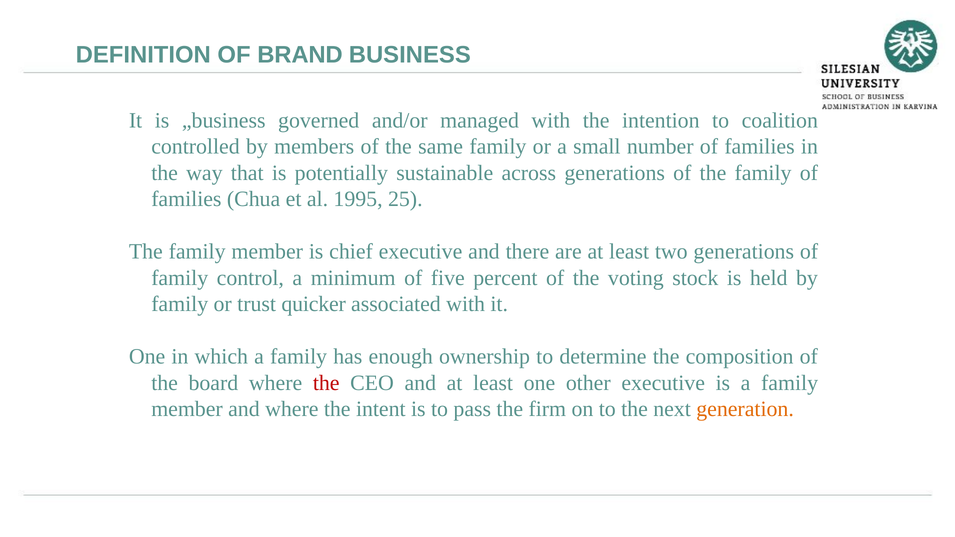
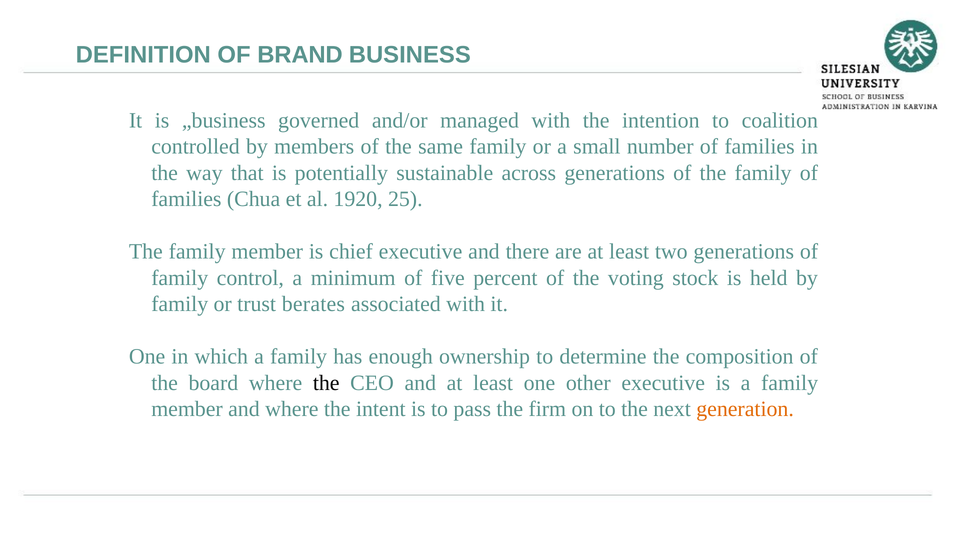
1995: 1995 -> 1920 (358, 199)
quicker: quicker -> berates (313, 304)
the colour: red -> black (326, 383)
